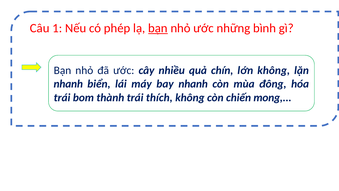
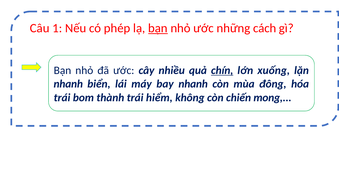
bình: bình -> cách (265, 28)
chín underline: none -> present (222, 70)
lớn không: không -> xuống (274, 70)
thích: thích -> hiểm (159, 97)
